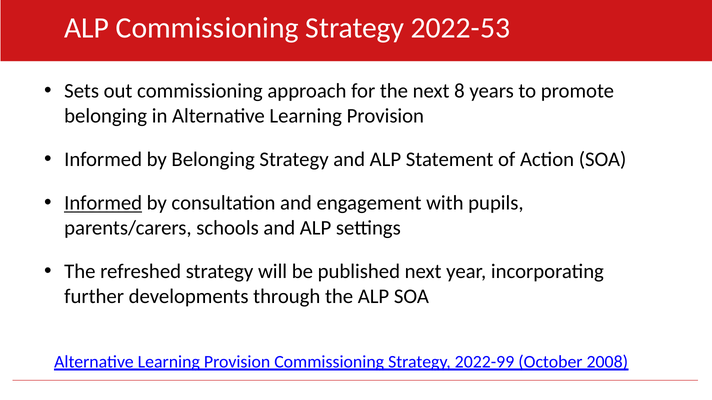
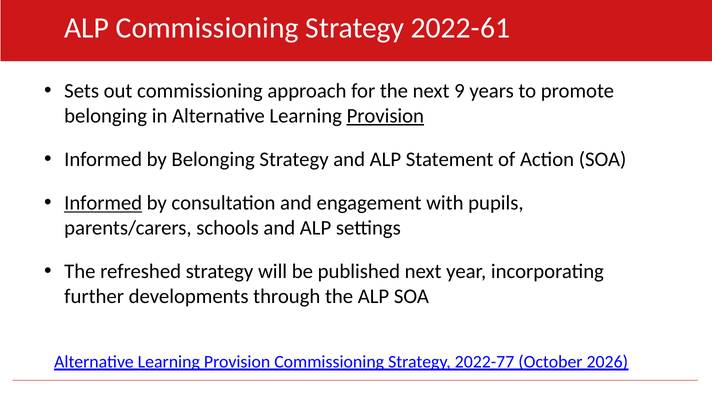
2022-53: 2022-53 -> 2022-61 (461, 28)
8: 8 -> 9 (459, 91)
Provision underline: none -> present (385, 116)
2022-99: 2022-99 -> 2022-77 (485, 362)
2008: 2008 -> 2026 (607, 362)
